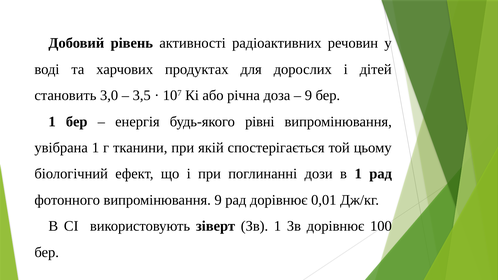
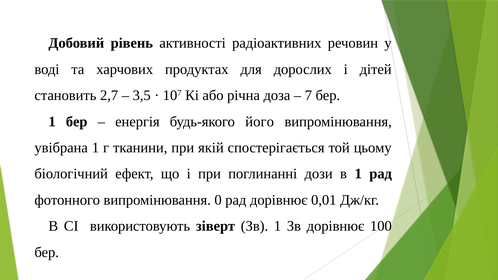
3,0: 3,0 -> 2,7 (109, 95)
9: 9 -> 7 (308, 95)
рівні: рівні -> його (260, 122)
випромінювання 9: 9 -> 0 (218, 200)
